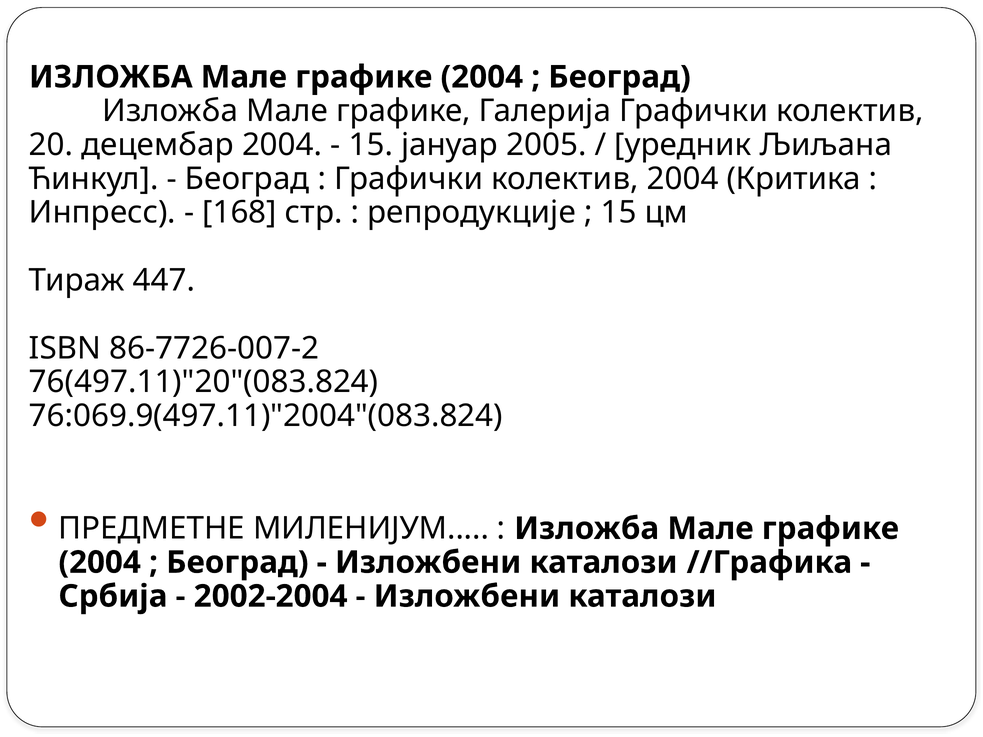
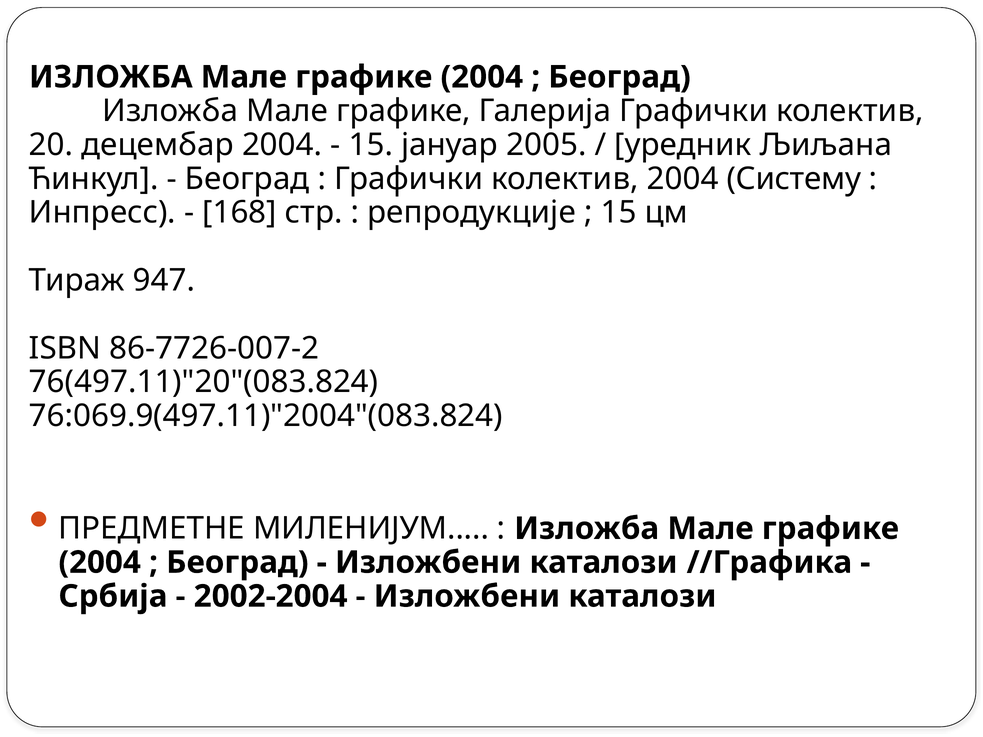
Критика: Критика -> Систему (794, 179)
447: 447 -> 947 (164, 281)
